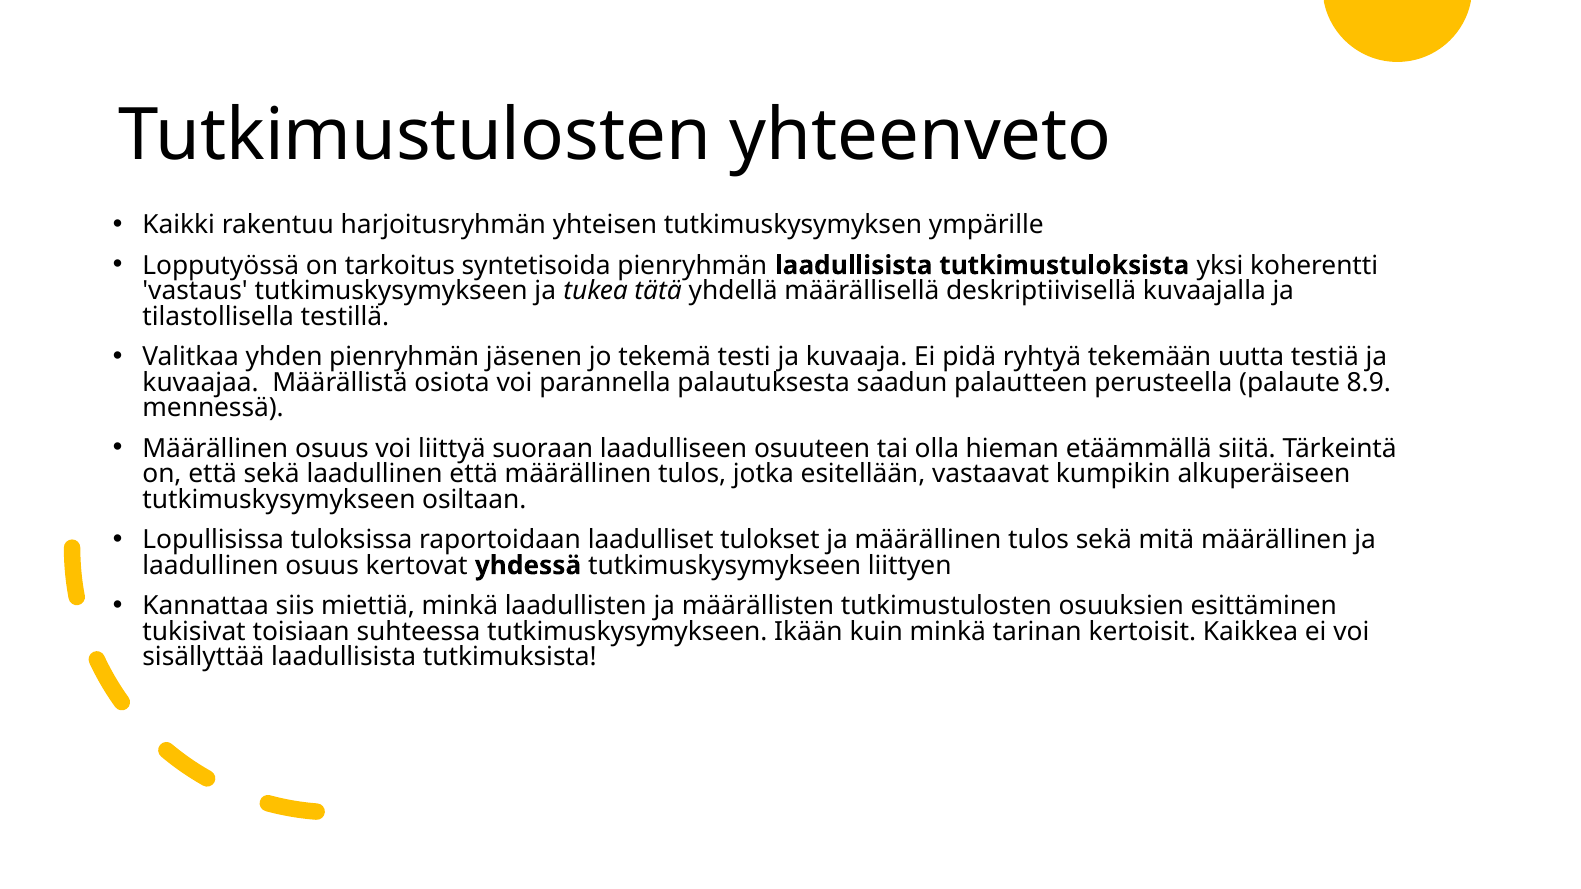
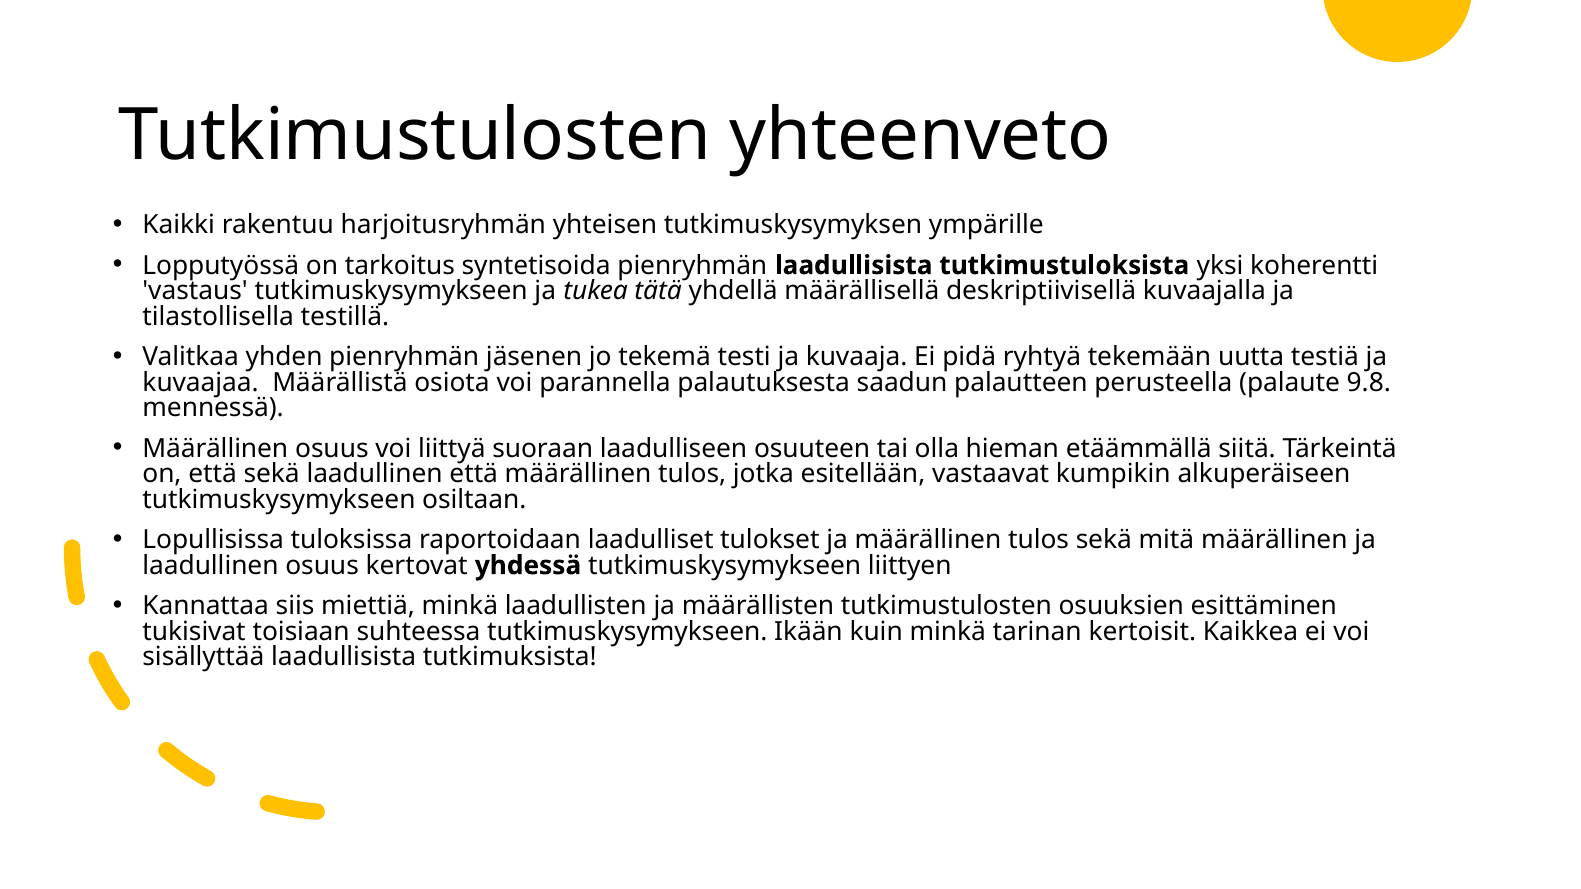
8.9: 8.9 -> 9.8 (1369, 383)
